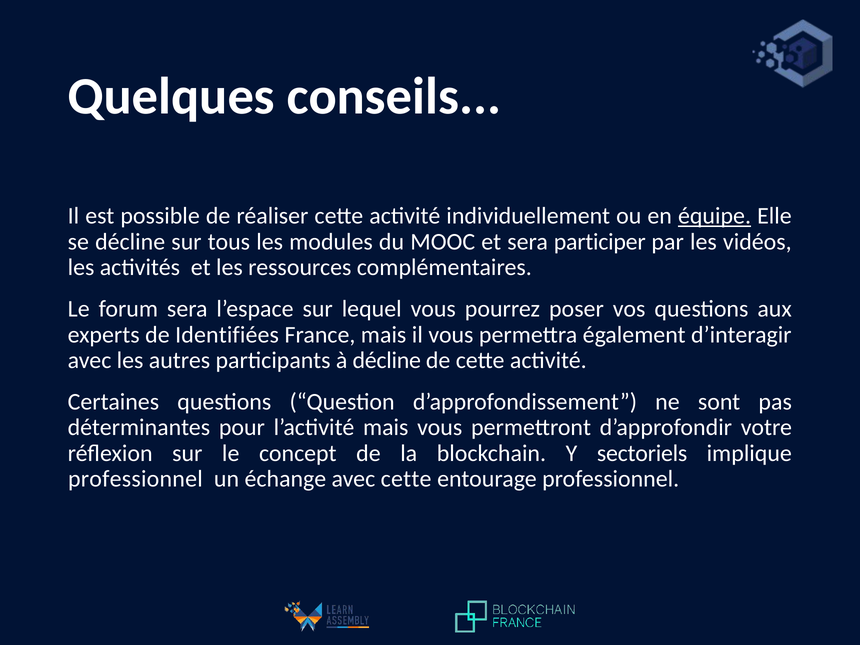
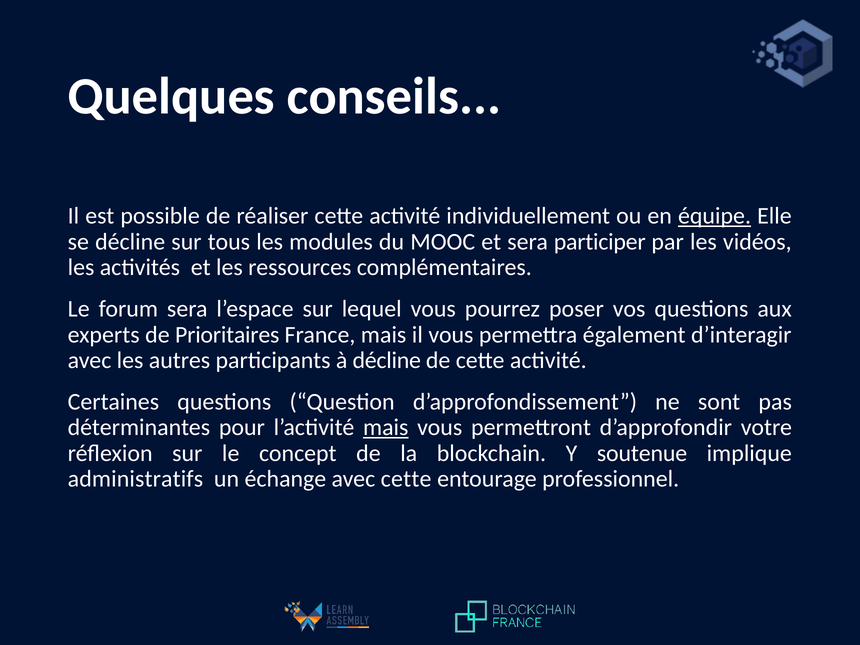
Identifiées: Identifiées -> Prioritaires (227, 335)
mais underline: none -> present (386, 427)
sectoriels: sectoriels -> soutenue (642, 453)
professionnel: professionnel -> administratifs (135, 479)
